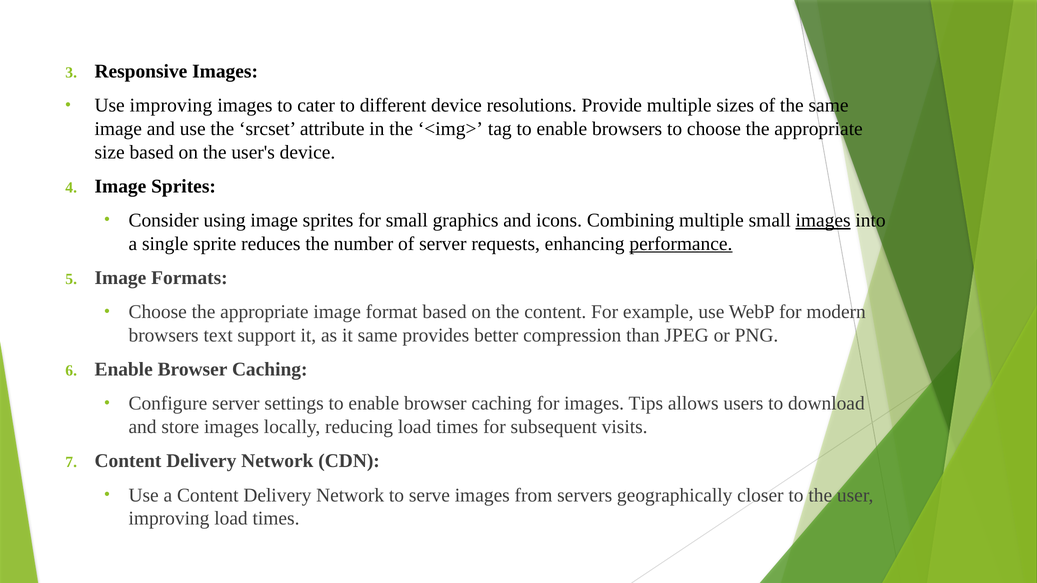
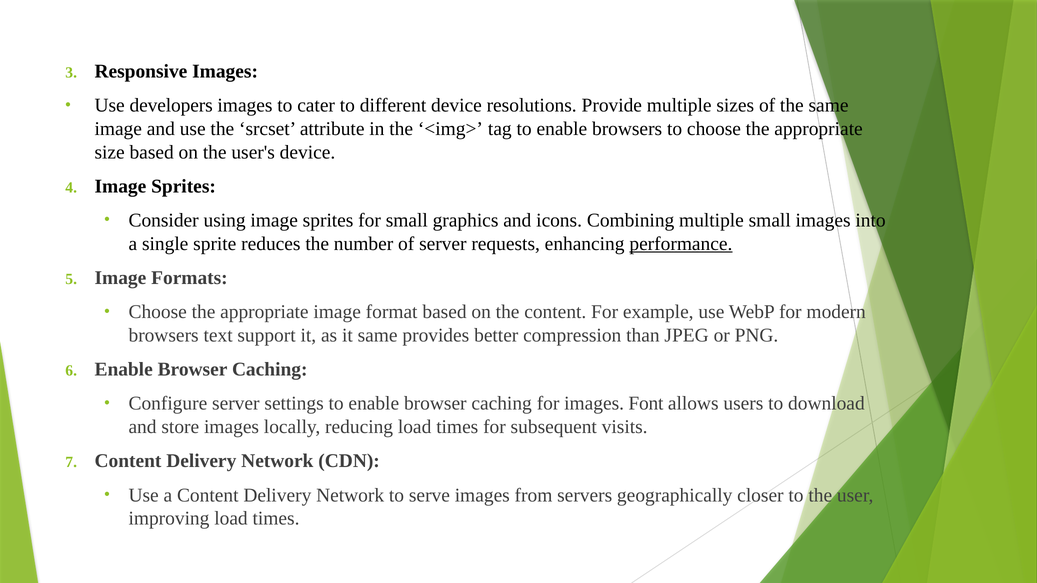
Use improving: improving -> developers (171, 106)
images underline: present -> none (823, 221)
Tips: Tips -> Font (646, 404)
